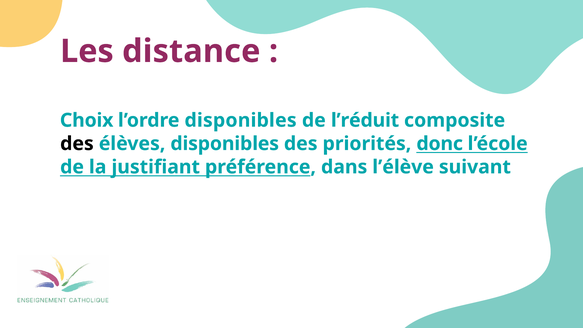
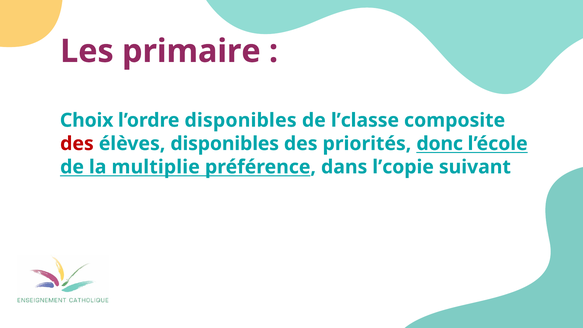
distance: distance -> primaire (191, 51)
l’réduit: l’réduit -> l’classe (365, 120)
des colour: black -> red (77, 144)
justifiant: justifiant -> multiplie (156, 167)
l’élève: l’élève -> l’copie (403, 167)
